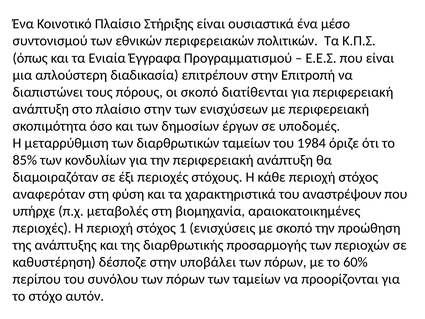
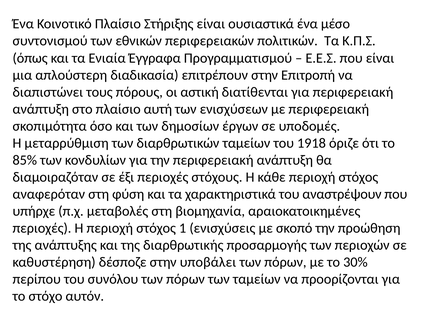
οι σκοπό: σκοπό -> αστική (200, 92)
πλαίσιο στην: στην -> αυτή (158, 109)
1984: 1984 -> 1918 (311, 143)
60%: 60% -> 30% (355, 262)
